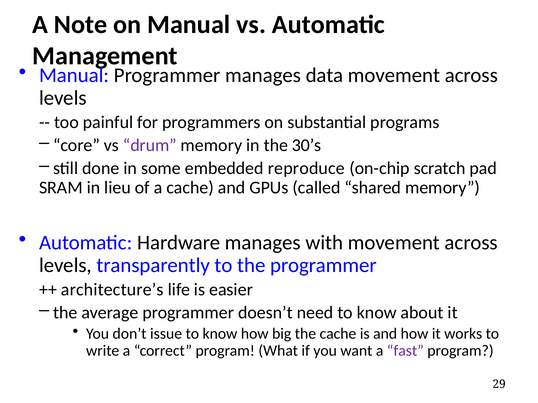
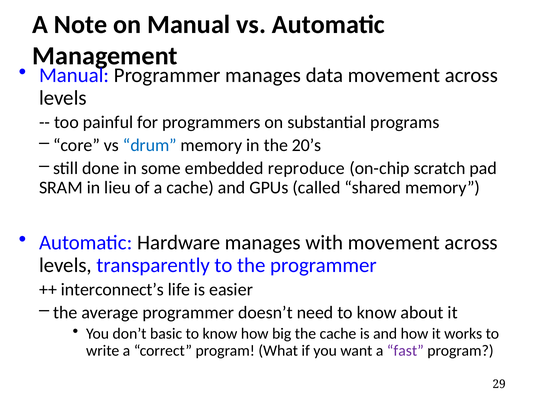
drum colour: purple -> blue (150, 145)
30’s: 30’s -> 20’s (306, 145)
architecture’s: architecture’s -> interconnect’s (112, 290)
issue: issue -> basic (166, 334)
